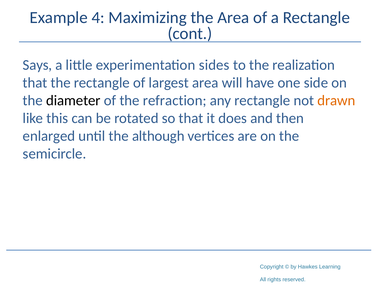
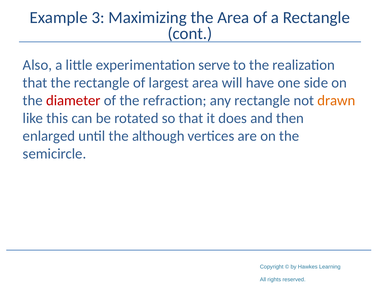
4: 4 -> 3 (98, 18)
Says: Says -> Also (37, 65)
sides: sides -> serve (214, 65)
diameter colour: black -> red (73, 100)
